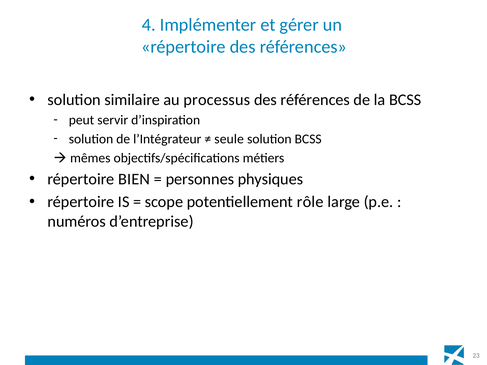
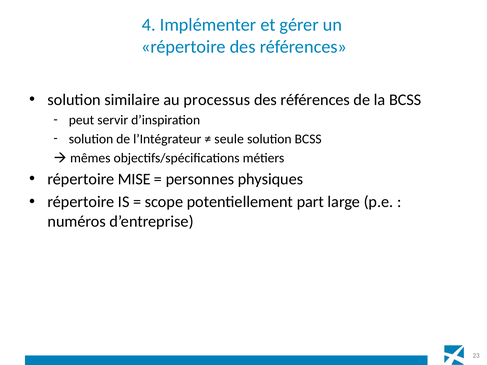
BIEN: BIEN -> MISE (134, 179)
rôle: rôle -> part (310, 202)
